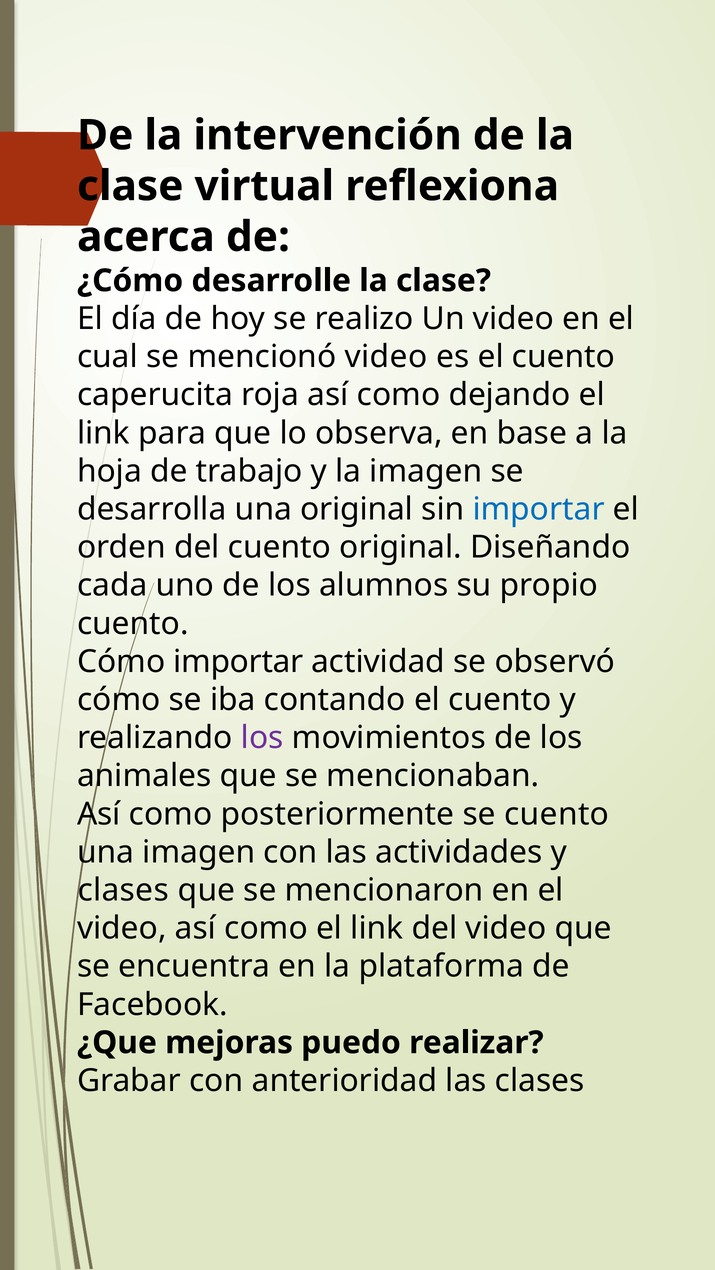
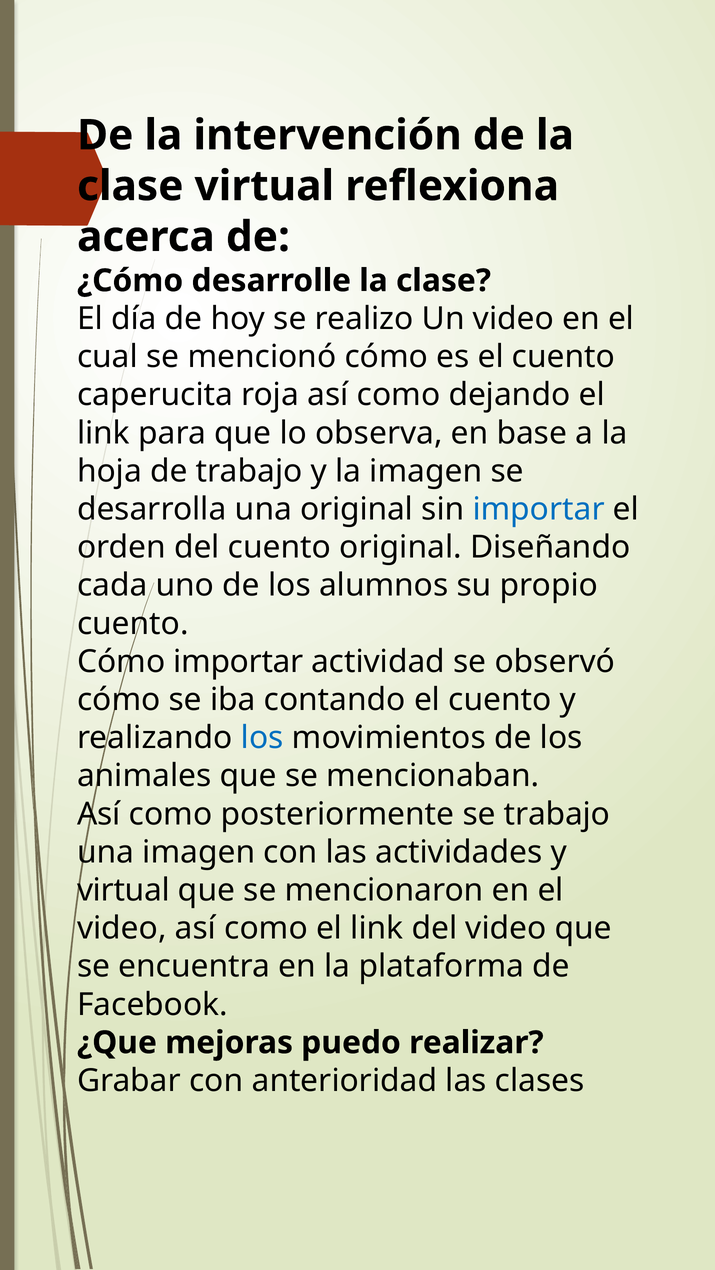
mencionó video: video -> cómo (386, 357)
los colour: purple -> blue (262, 739)
se cuento: cuento -> trabajo (557, 815)
clases: clases -> virtual (124, 891)
